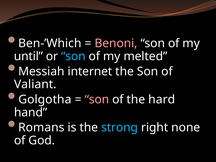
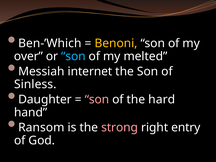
Benoni colour: pink -> yellow (116, 43)
until: until -> over (28, 56)
Valiant: Valiant -> Sinless (35, 84)
Golgotha: Golgotha -> Daughter (45, 99)
Romans: Romans -> Ransom (41, 128)
strong colour: light blue -> pink (120, 128)
none: none -> entry (186, 128)
